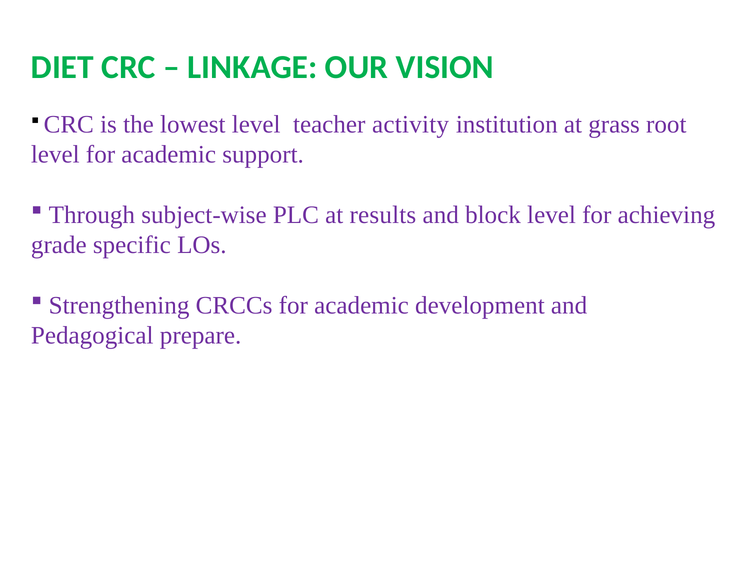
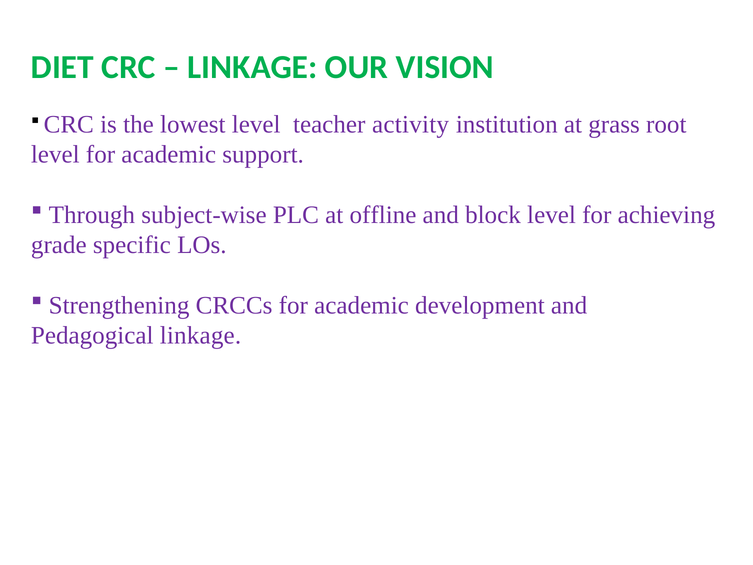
results: results -> offline (383, 215)
Pedagogical prepare: prepare -> linkage (201, 335)
